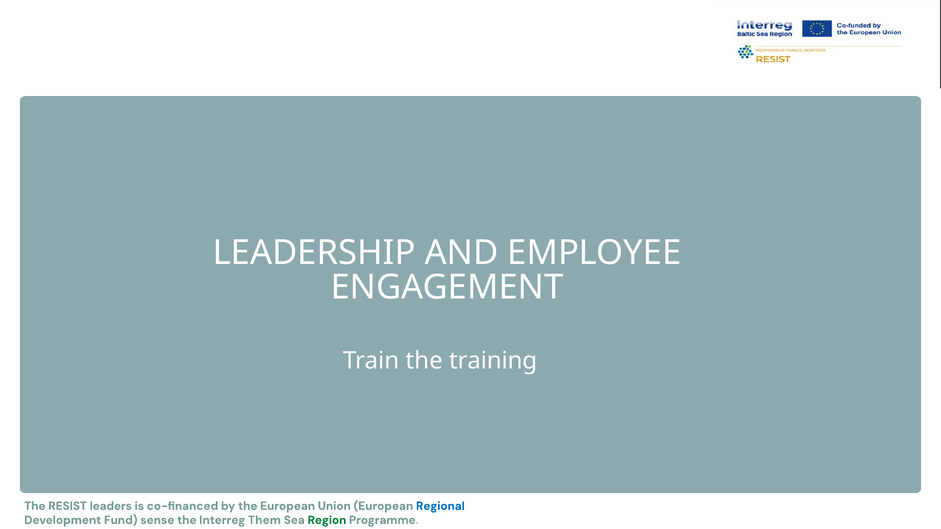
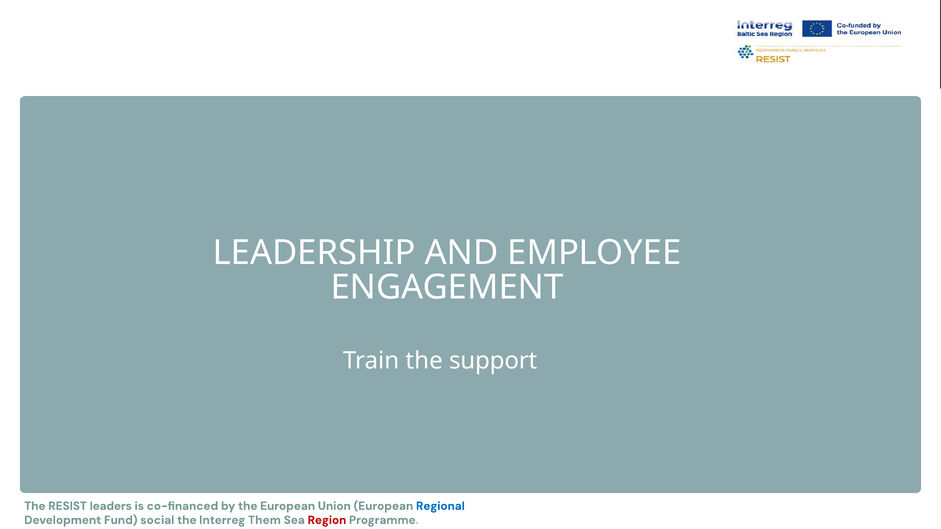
training: training -> support (493, 361)
sense: sense -> social (157, 520)
Region colour: green -> red (327, 520)
